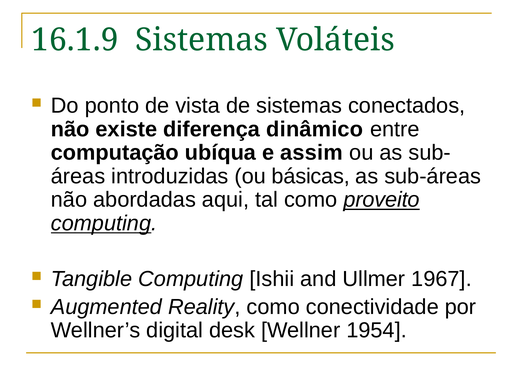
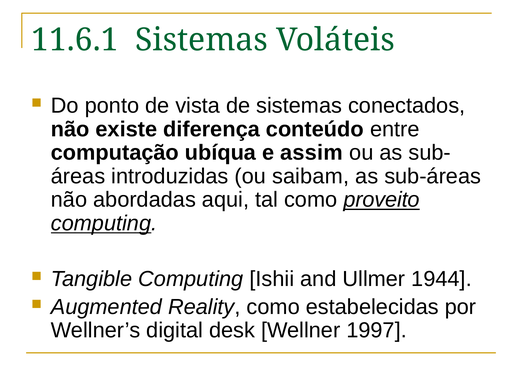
16.1.9: 16.1.9 -> 11.6.1 (75, 40)
dinâmico: dinâmico -> conteúdo (315, 129)
básicas: básicas -> saibam (311, 176)
1967: 1967 -> 1944 (441, 279)
conectividade: conectividade -> estabelecidas (372, 307)
1954: 1954 -> 1997 (377, 330)
